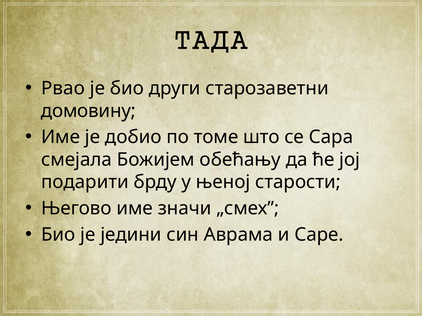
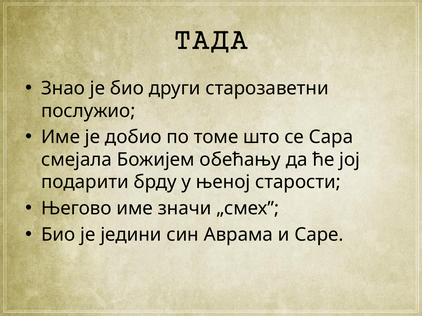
Рвао: Рвао -> Знао (63, 89)
домовину: домовину -> послужио (88, 111)
